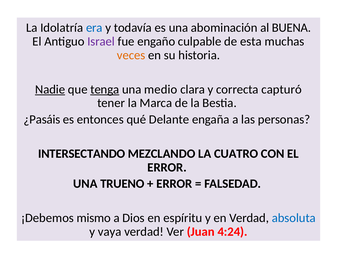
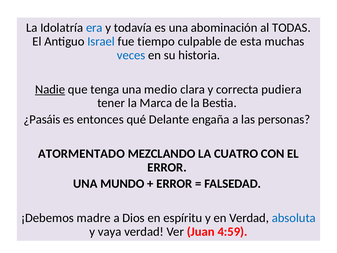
BUENA: BUENA -> TODAS (291, 28)
Israel colour: purple -> blue (101, 41)
engaño: engaño -> tiempo (156, 41)
veces colour: orange -> blue (131, 55)
tenga underline: present -> none (105, 89)
capturó: capturó -> pudiera (282, 89)
INTERSECTANDO: INTERSECTANDO -> ATORMENTADO (82, 154)
TRUENO: TRUENO -> MUNDO (122, 184)
mismo: mismo -> madre (94, 218)
4:24: 4:24 -> 4:59 (233, 231)
